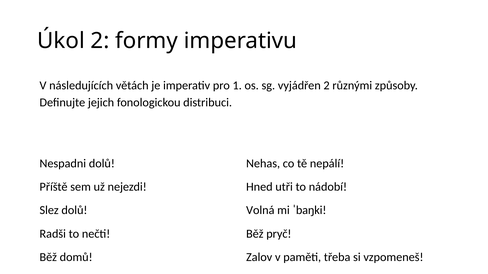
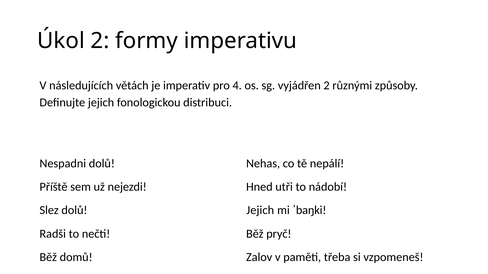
1: 1 -> 4 (237, 86)
dolů Volná: Volná -> Jejich (260, 211)
